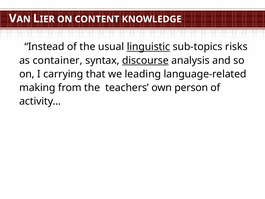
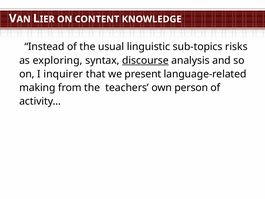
linguistic underline: present -> none (148, 47)
container: container -> exploring (58, 60)
carrying: carrying -> inquirer (63, 74)
leading: leading -> present (143, 74)
